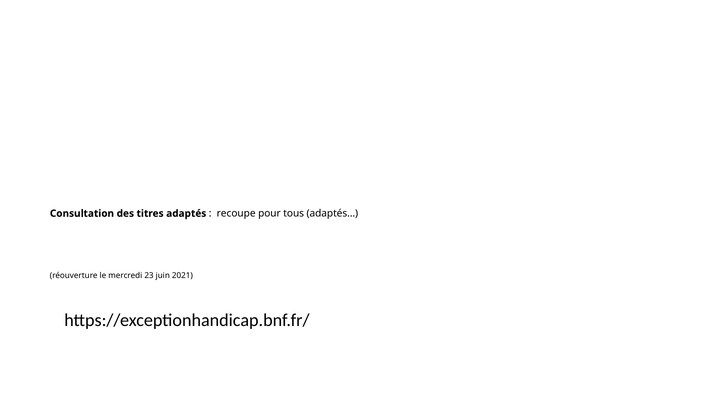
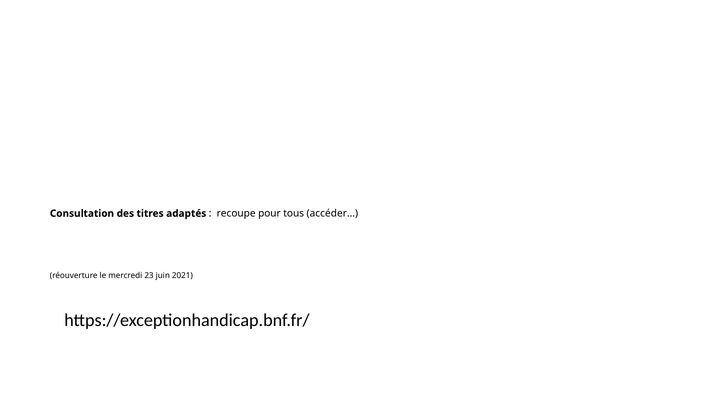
adaptés…: adaptés… -> accéder… (332, 213)
